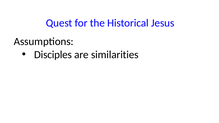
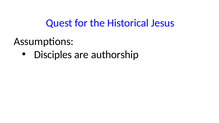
similarities: similarities -> authorship (115, 55)
